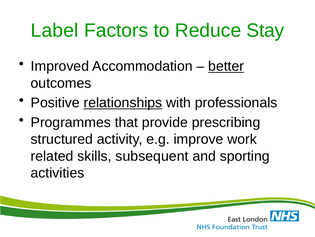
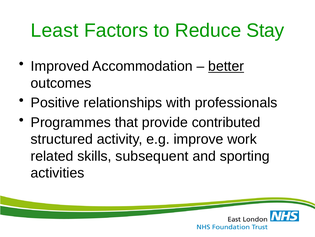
Label: Label -> Least (55, 30)
relationships underline: present -> none (123, 102)
prescribing: prescribing -> contributed (226, 122)
